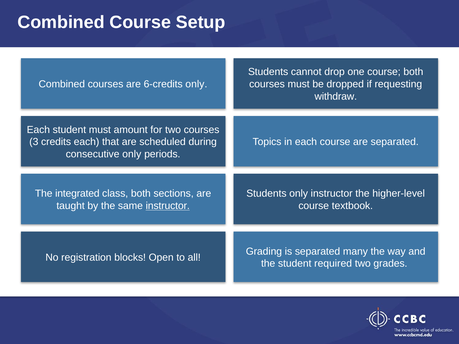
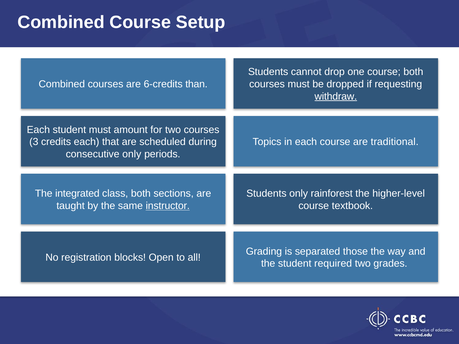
6-credits only: only -> than (196, 84)
withdraw underline: none -> present (336, 96)
are separated: separated -> traditional (395, 142)
only instructor: instructor -> rainforest (332, 194)
many: many -> those (355, 252)
